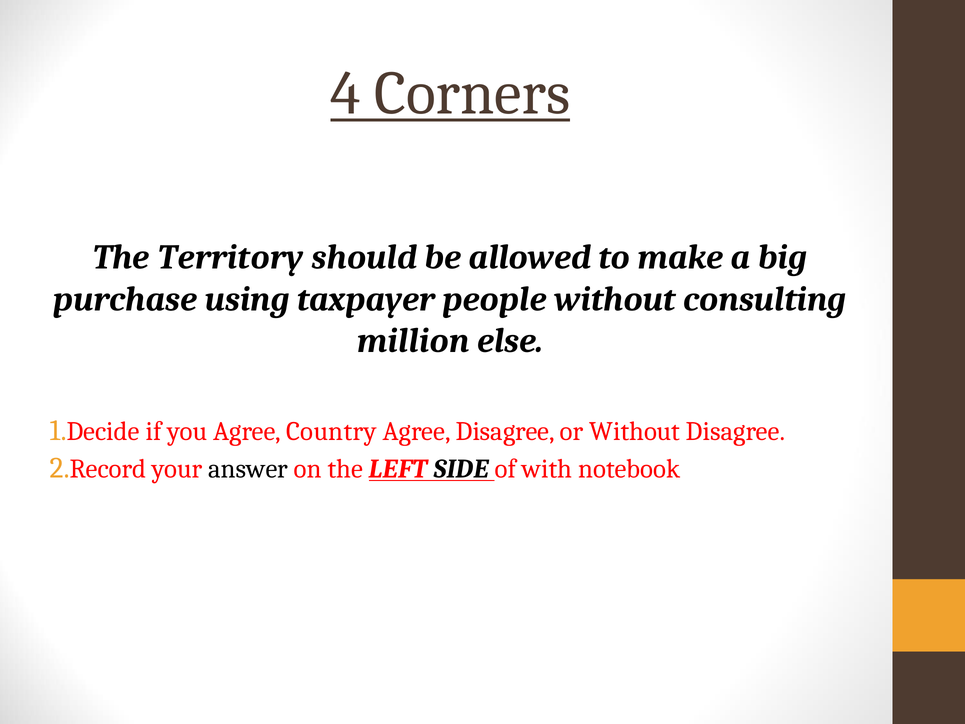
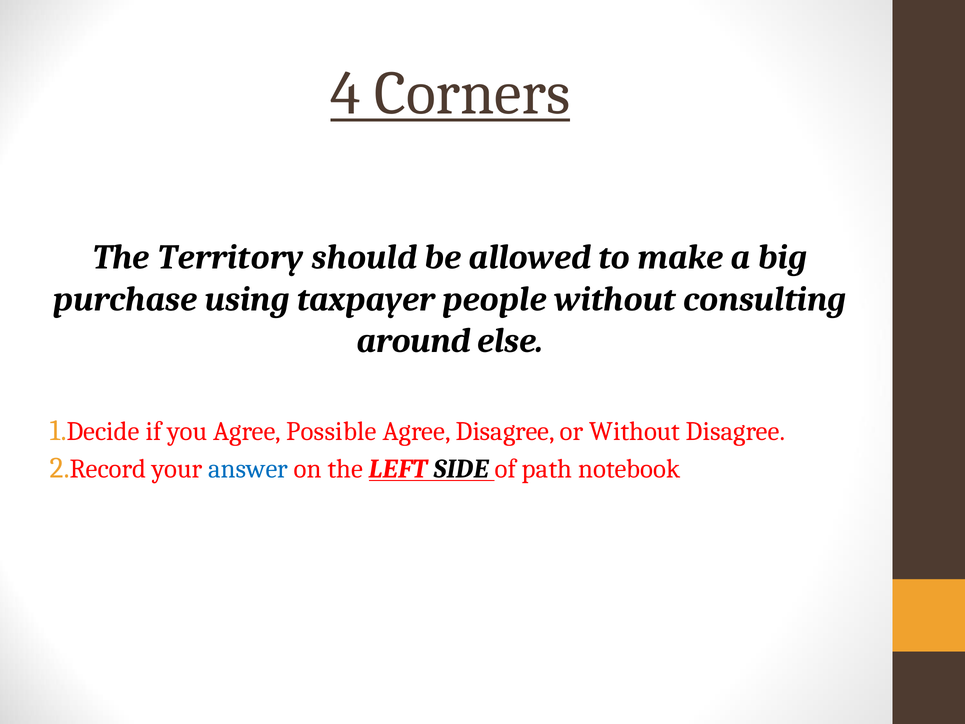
million: million -> around (414, 341)
Country: Country -> Possible (331, 431)
answer colour: black -> blue (248, 469)
with: with -> path (547, 469)
